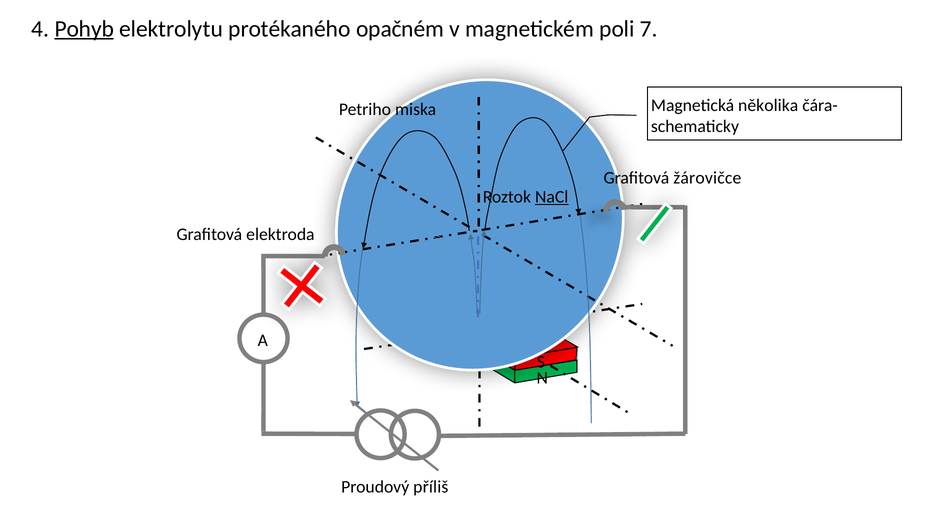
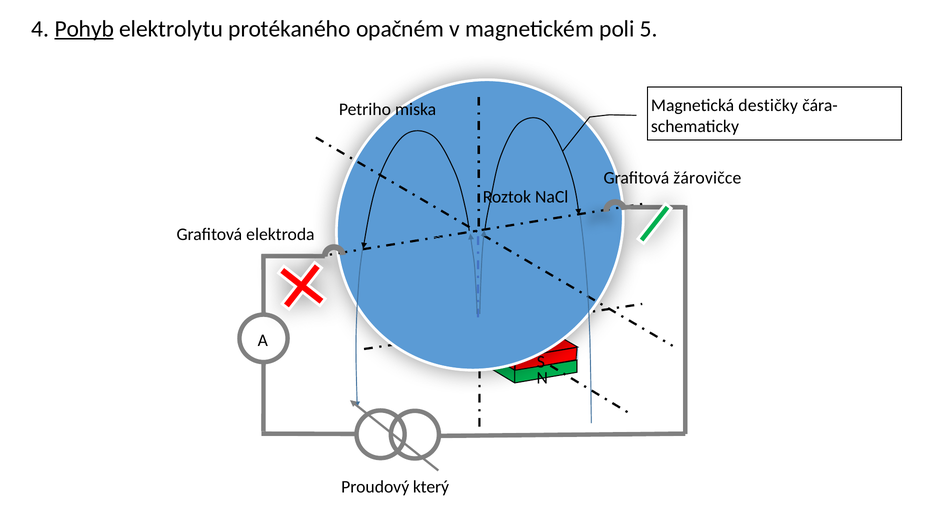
7: 7 -> 5 (649, 29)
několika: několika -> destičky (768, 105)
NaCl underline: present -> none (552, 197)
příliš: příliš -> který (431, 487)
